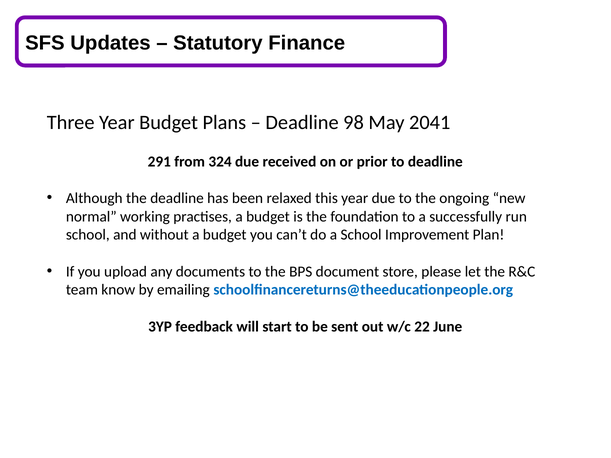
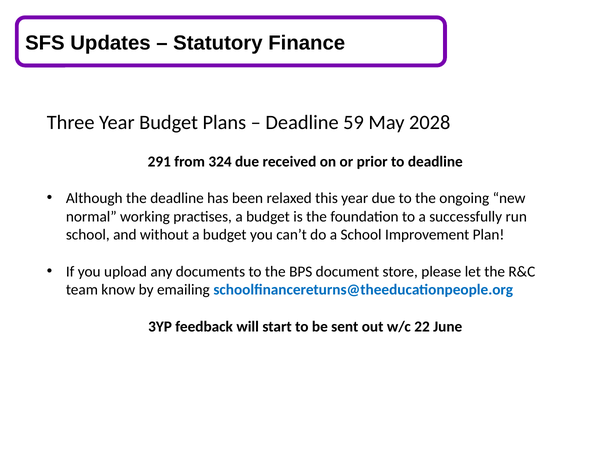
98: 98 -> 59 (354, 122)
2041: 2041 -> 2028 (430, 122)
